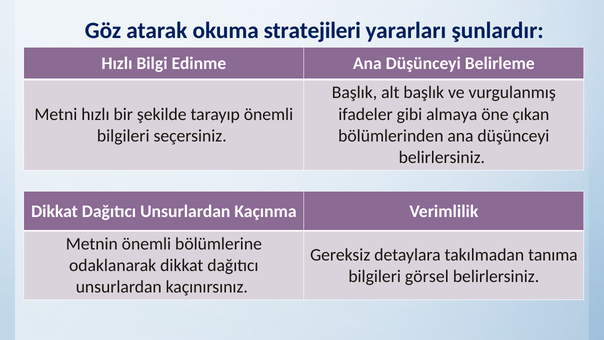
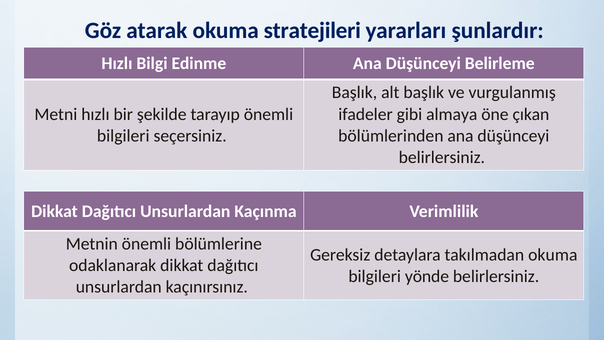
takılmadan tanıma: tanıma -> okuma (553, 255)
görsel: görsel -> yönde (427, 276)
